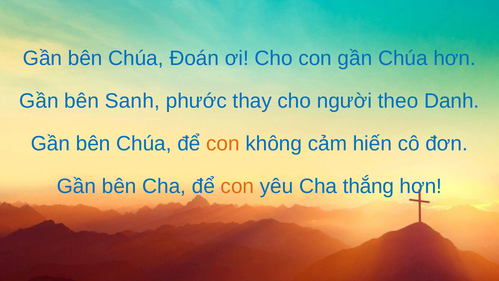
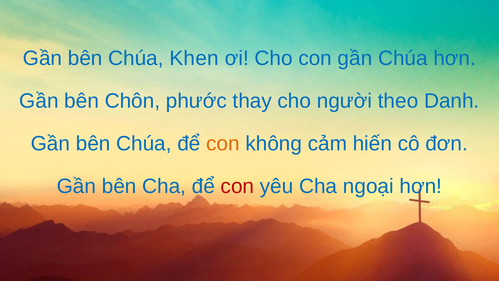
Đoán: Đoán -> Khen (194, 58)
Sanh: Sanh -> Chôn (132, 101)
con colour: orange -> red (237, 186)
thắng: thắng -> ngoại (368, 186)
